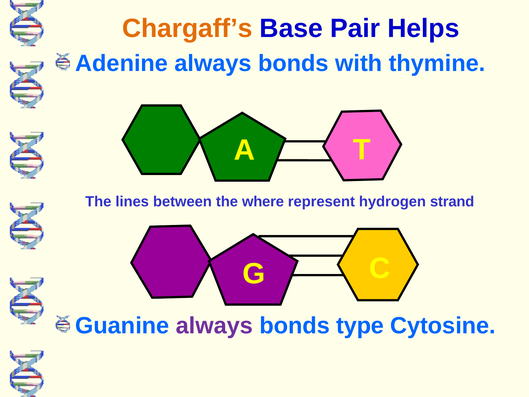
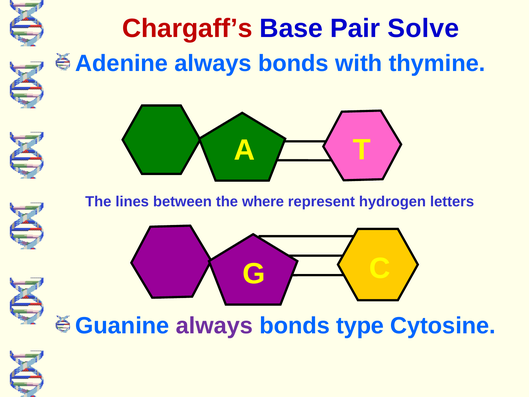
Chargaff’s colour: orange -> red (187, 28)
Helps: Helps -> Solve (423, 28)
strand: strand -> letters (452, 201)
